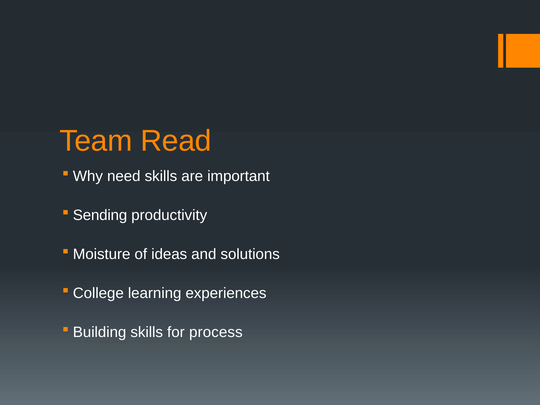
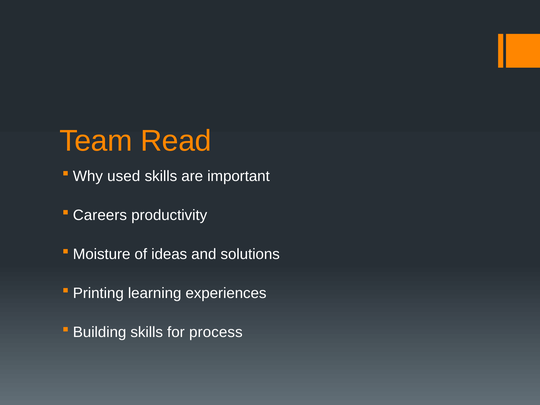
need: need -> used (124, 176)
Sending: Sending -> Careers (100, 215)
College: College -> Printing (98, 293)
